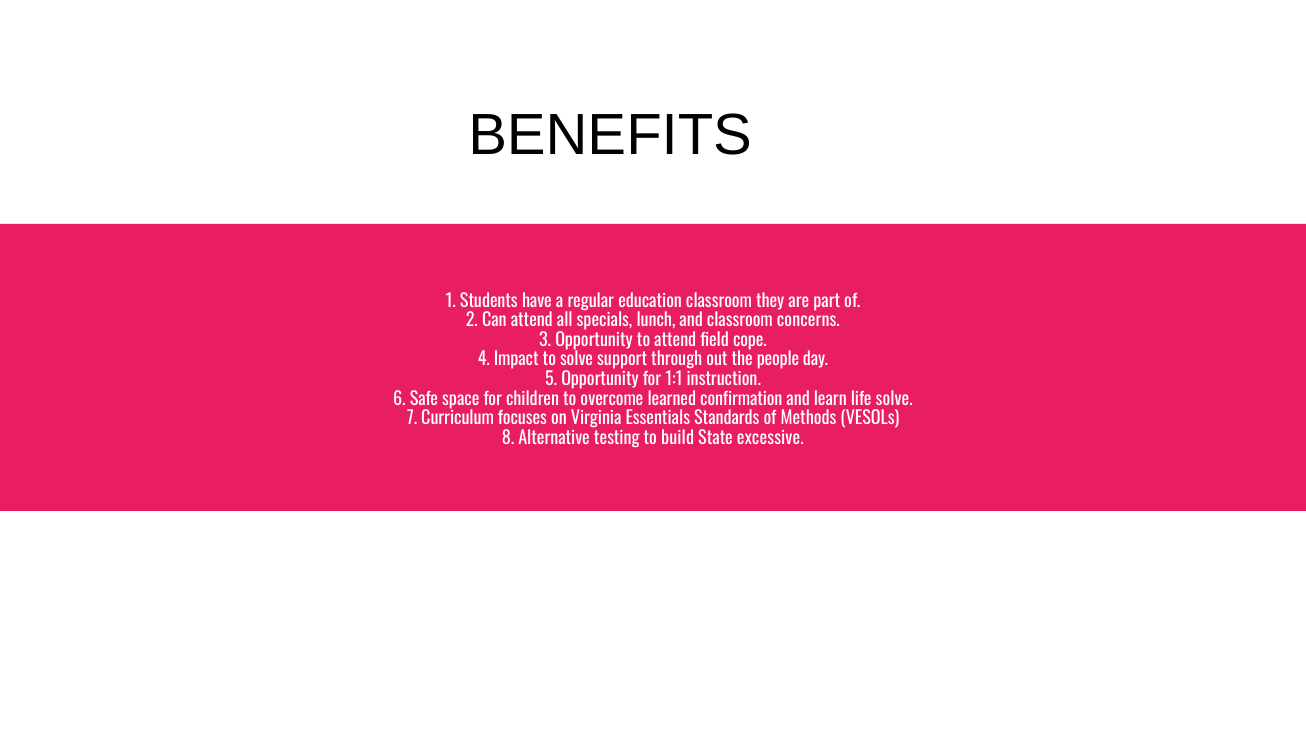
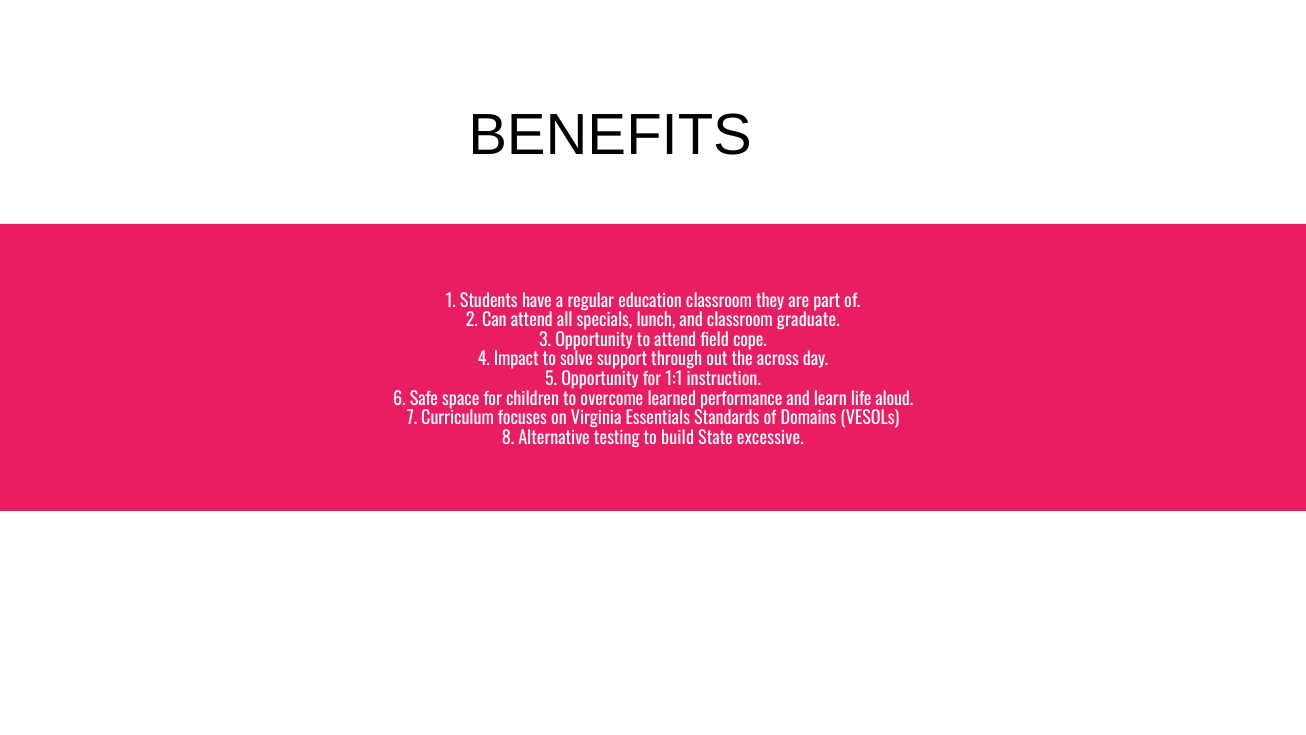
concerns: concerns -> graduate (808, 321)
people: people -> across (778, 360)
confirmation: confirmation -> performance (741, 399)
life solve: solve -> aloud (894, 399)
Methods: Methods -> Domains (809, 419)
